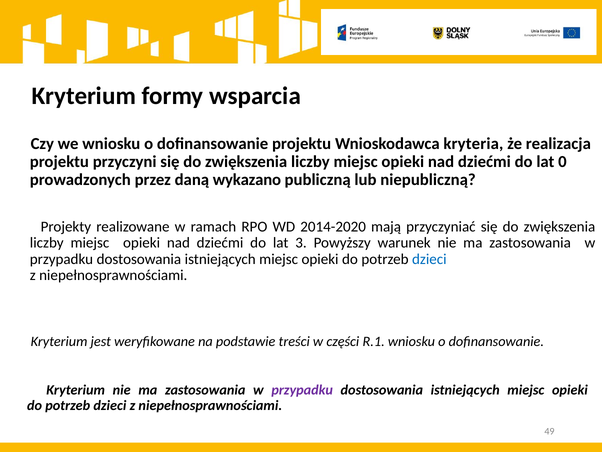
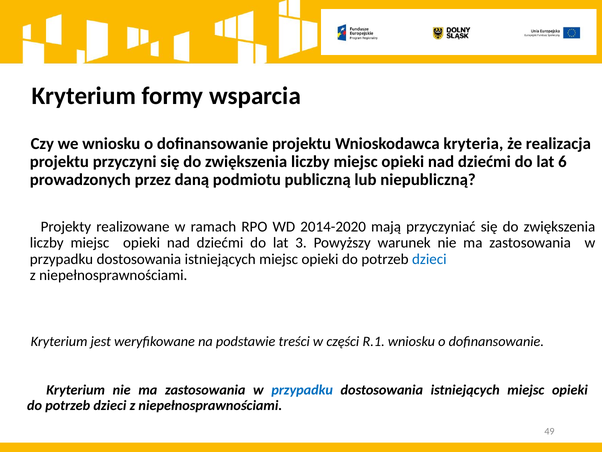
0: 0 -> 6 (562, 162)
wykazano: wykazano -> podmiotu (247, 180)
przypadku colour: purple -> blue (302, 389)
